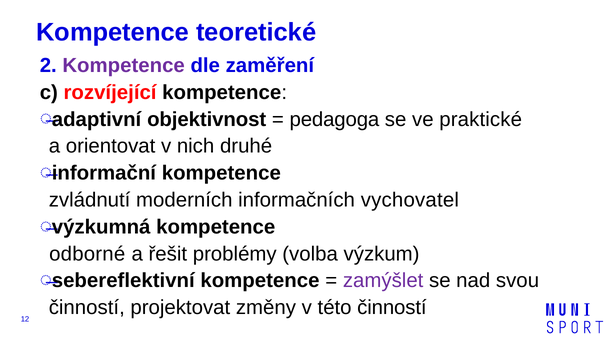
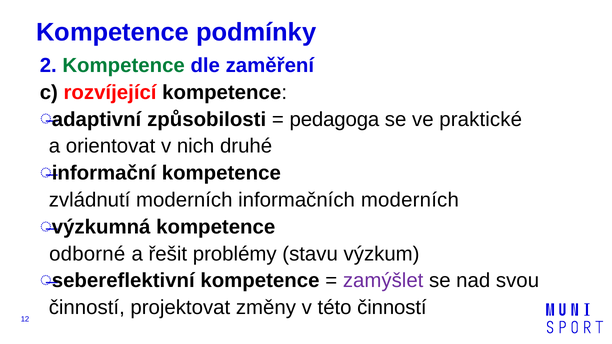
teoretické: teoretické -> podmínky (256, 32)
Kompetence colour: purple -> green (124, 66)
objektivnost: objektivnost -> způsobilosti (207, 119)
informačních vychovatel: vychovatel -> moderních (410, 200)
volba: volba -> stavu (310, 254)
